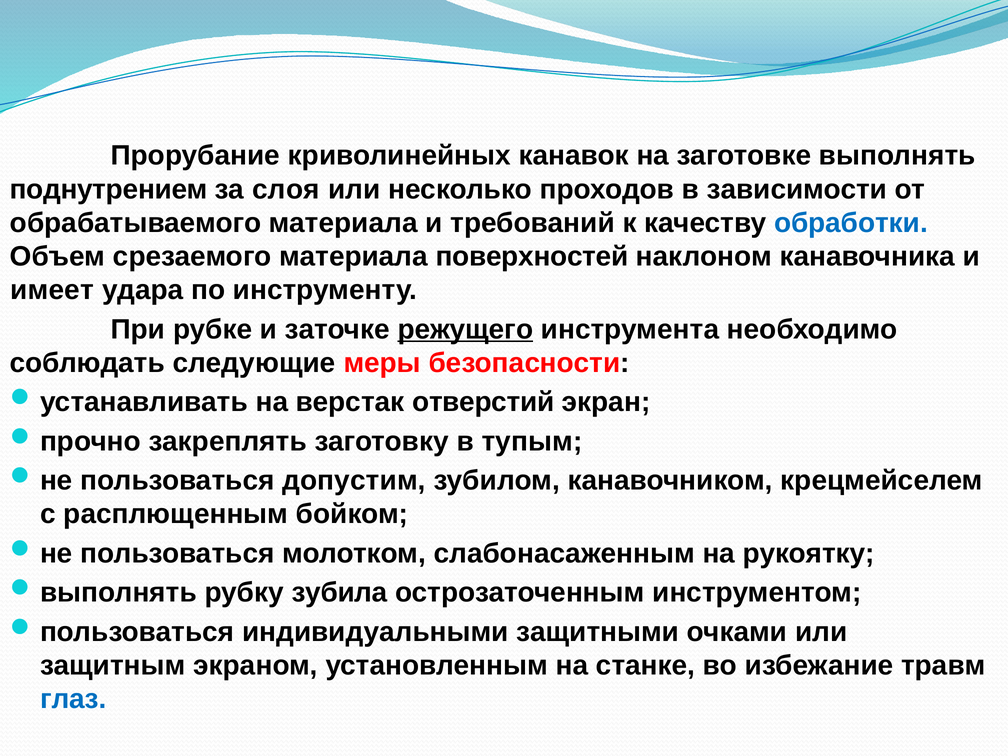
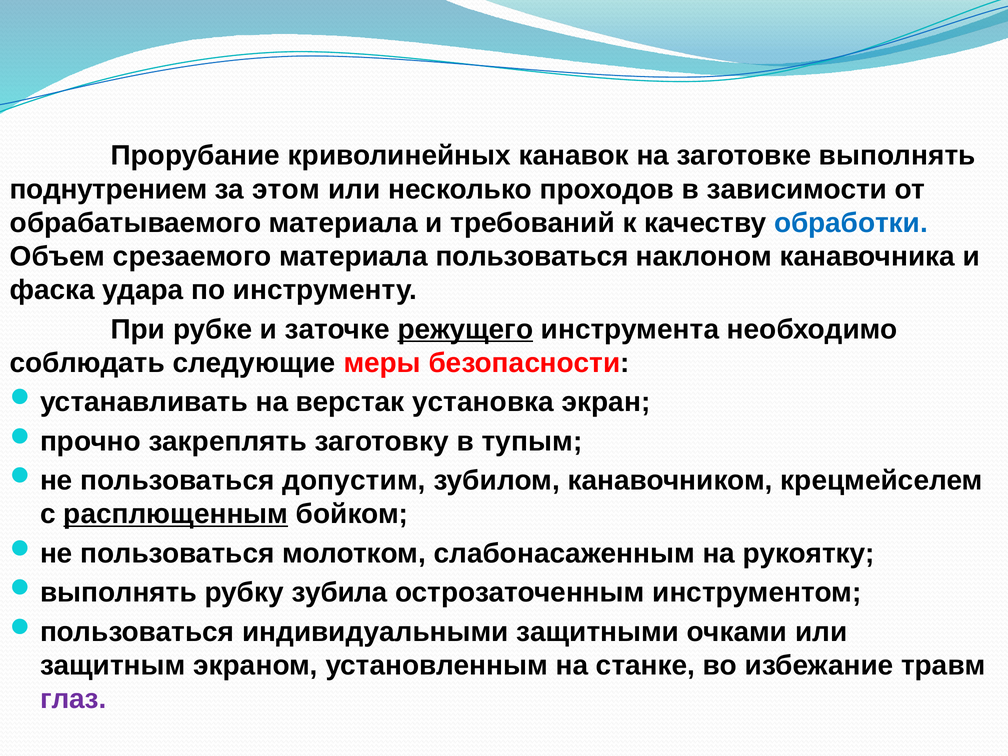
слоя: слоя -> этом (286, 189)
материала поверхностей: поверхностей -> пользоваться (532, 256)
имеет: имеет -> фаска (52, 290)
отверстий: отверстий -> установка (483, 402)
расплющенным underline: none -> present (176, 514)
глаз colour: blue -> purple (73, 699)
